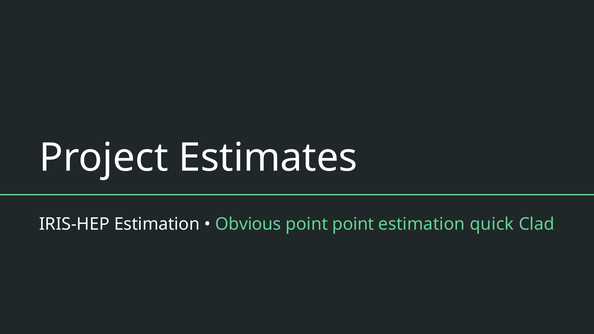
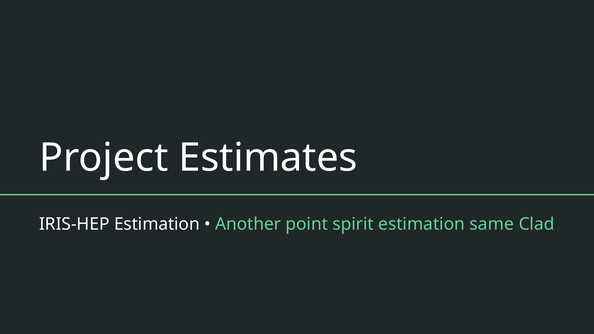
Obvious: Obvious -> Another (248, 224)
point point: point -> spirit (353, 224)
quick: quick -> same (492, 224)
